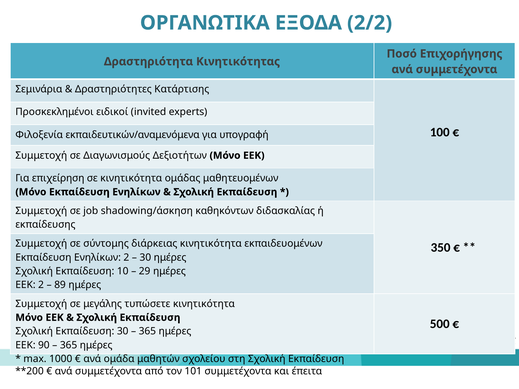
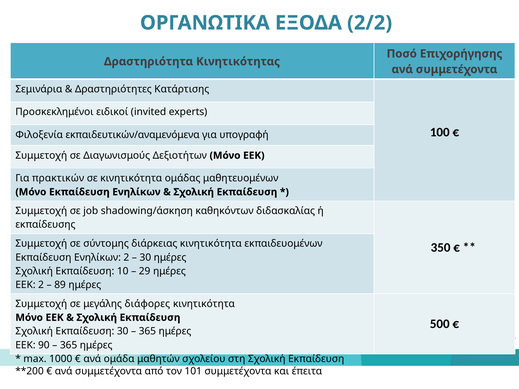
επιχείρηση: επιχείρηση -> πρακτικών (58, 178)
τυπώσετε: τυπώσετε -> διάφορες (147, 304)
